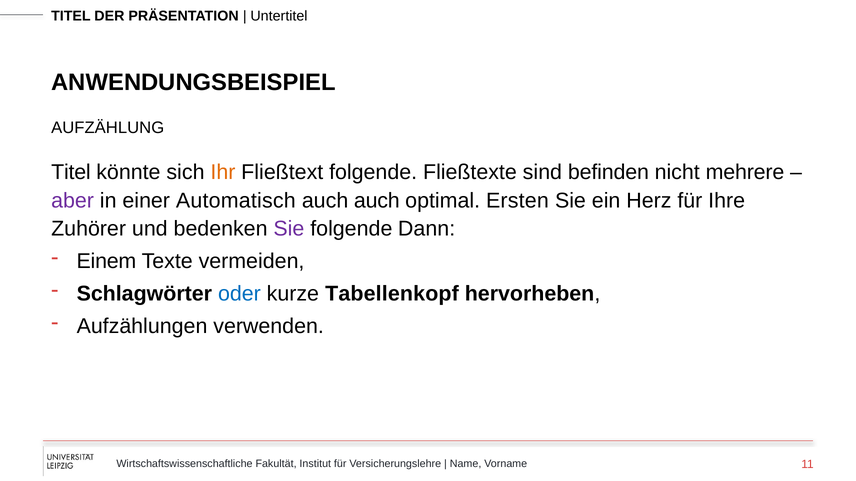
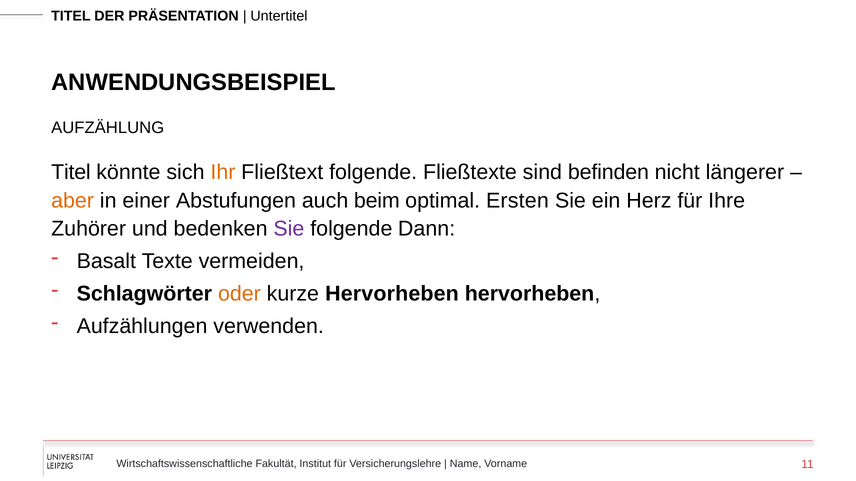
mehrere: mehrere -> längerer (745, 172)
aber colour: purple -> orange (73, 201)
Automatisch: Automatisch -> Abstufungen (236, 201)
auch auch: auch -> beim (377, 201)
Einem: Einem -> Basalt (106, 261)
oder colour: blue -> orange (239, 294)
kurze Tabellenkopf: Tabellenkopf -> Hervorheben (392, 294)
